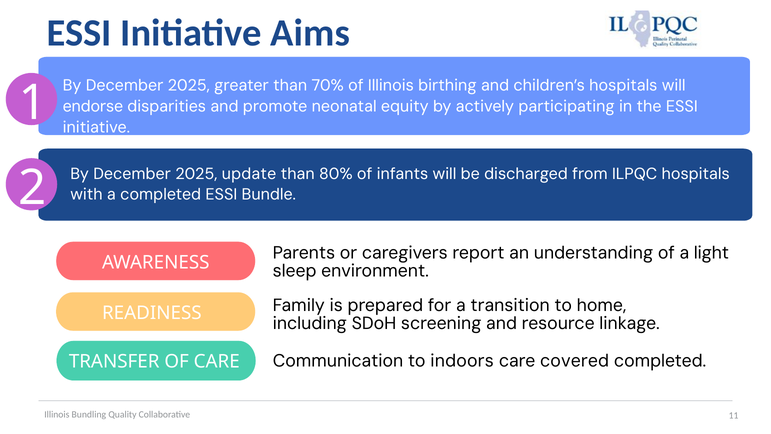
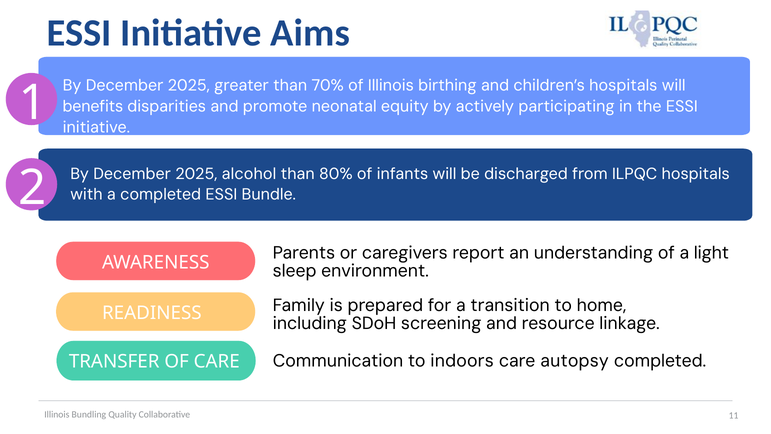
endorse: endorse -> benefits (93, 106)
update: update -> alcohol (249, 174)
covered: covered -> autopsy (575, 361)
